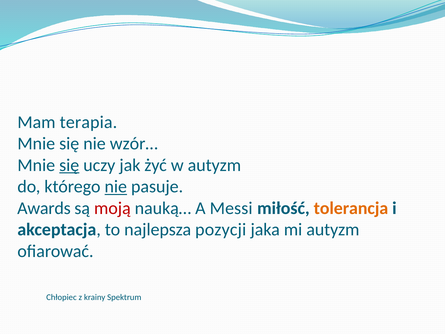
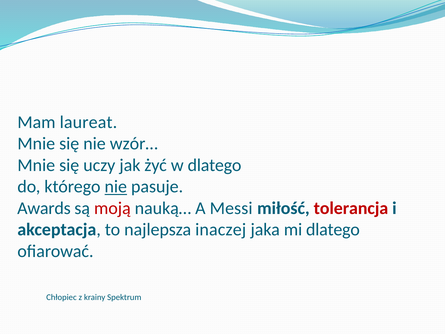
terapia: terapia -> laureat (88, 122)
się underline: present -> none (69, 165)
w autyzm: autyzm -> dlatego (214, 165)
tolerancja colour: orange -> red (351, 208)
pozycji: pozycji -> inaczej (221, 230)
mi autyzm: autyzm -> dlatego (333, 230)
